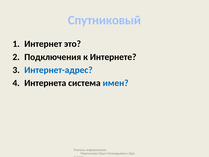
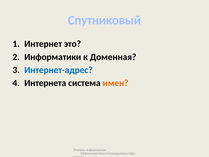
Подключения: Подключения -> Информатики (53, 57)
Интернете: Интернете -> Доменная (113, 57)
имен colour: blue -> orange (116, 83)
